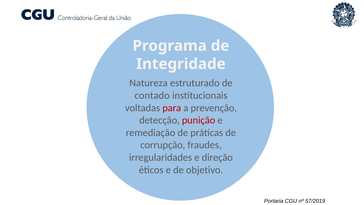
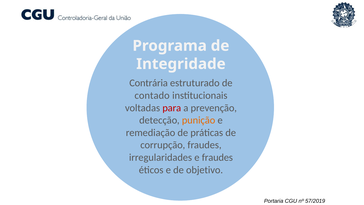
Natureza: Natureza -> Contrária (149, 83)
punição colour: red -> orange (199, 120)
e direção: direção -> fraudes (217, 157)
